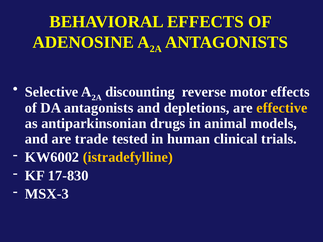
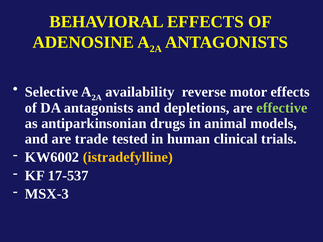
discounting: discounting -> availability (140, 92)
effective colour: yellow -> light green (282, 108)
17-830: 17-830 -> 17-537 (68, 176)
